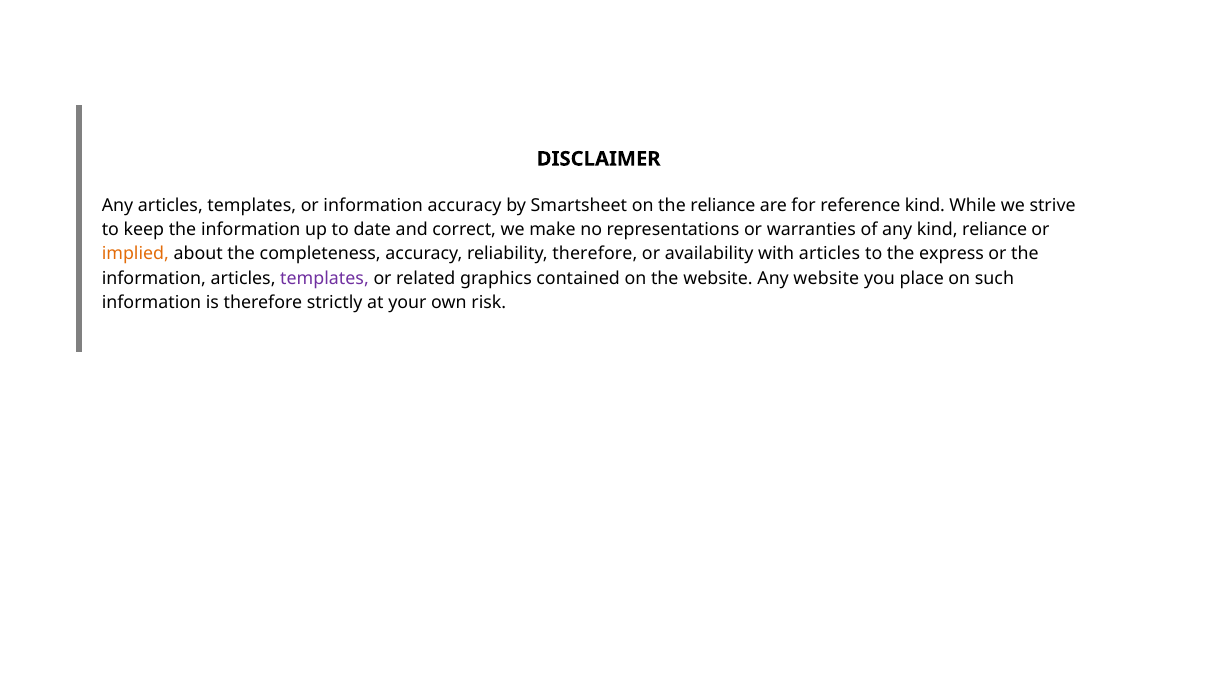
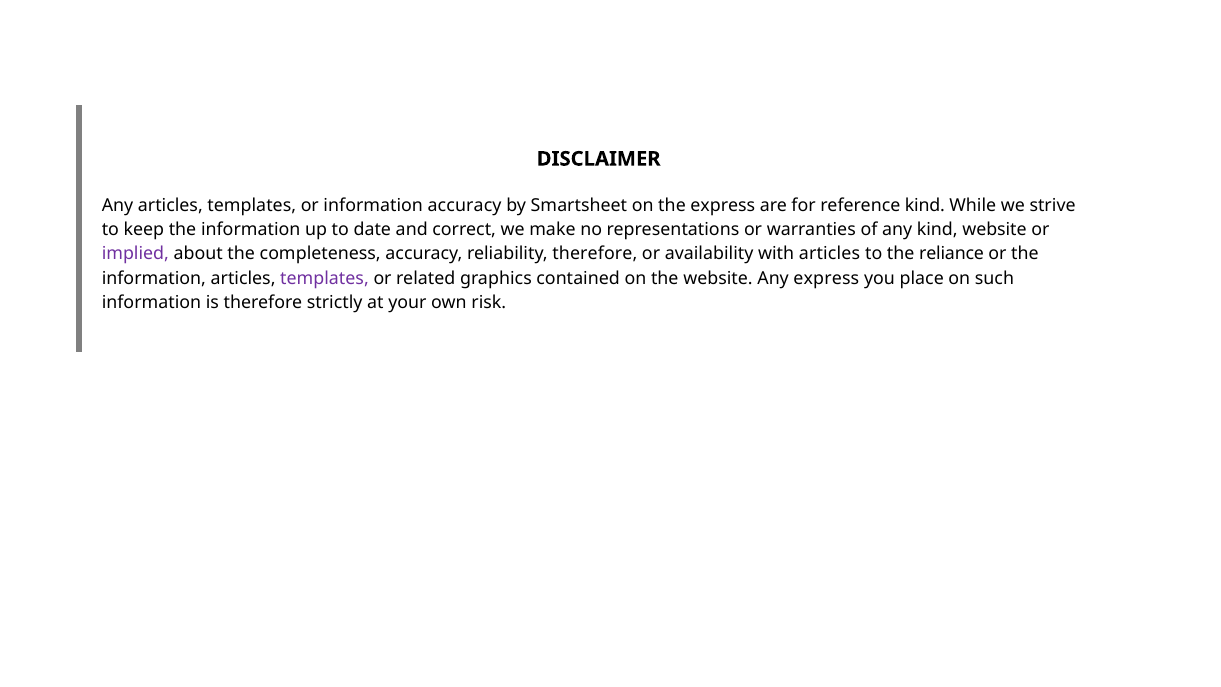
the reliance: reliance -> express (723, 205)
kind reliance: reliance -> website (995, 230)
implied colour: orange -> purple (135, 254)
express: express -> reliance (952, 254)
Any website: website -> express (826, 278)
